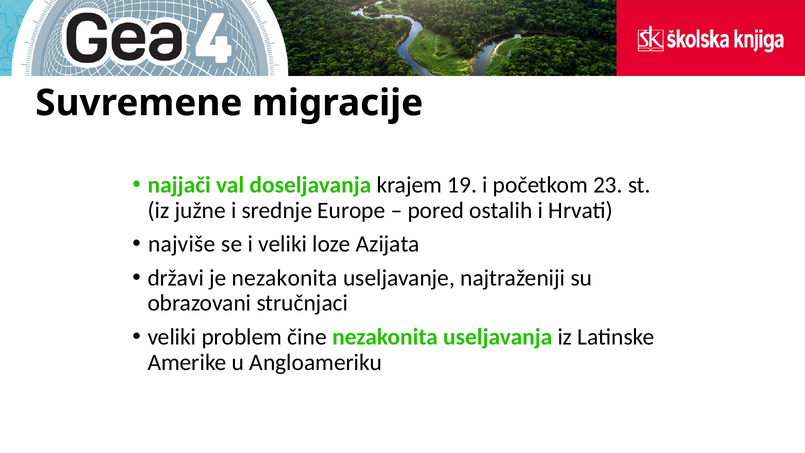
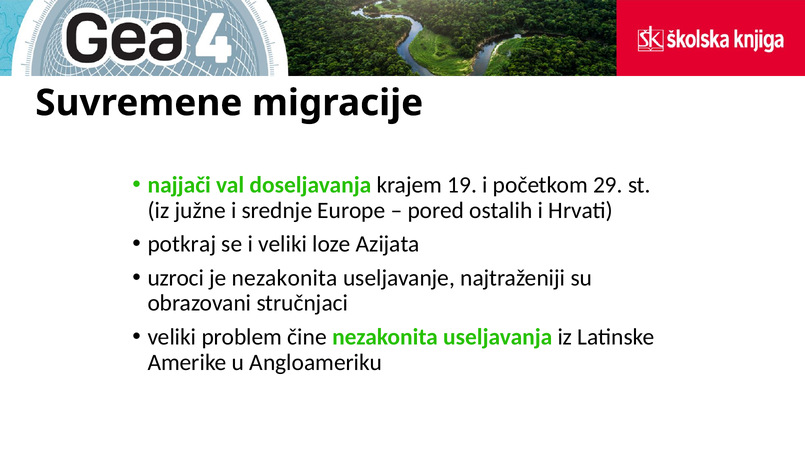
23: 23 -> 29 (608, 185)
najviše: najviše -> potkraj (182, 244)
državi: državi -> uzroci (176, 278)
